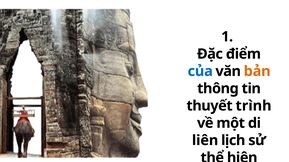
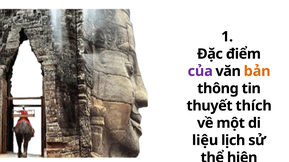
của colour: blue -> purple (200, 71)
trình: trình -> thích (254, 106)
liên: liên -> liệu (205, 141)
